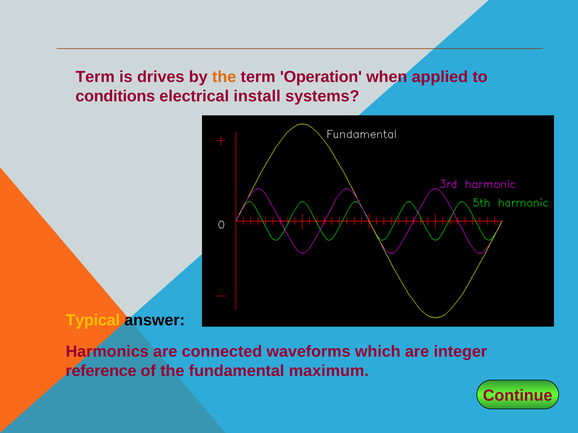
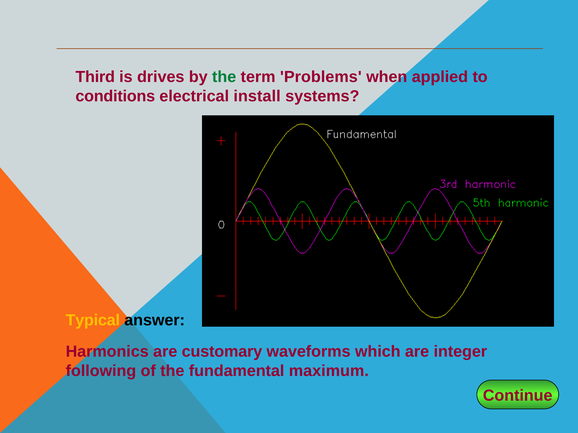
Term: Term -> Third (95, 77)
the colour: orange -> green (224, 77)
Operation: Operation -> Problems (321, 77)
connected: connected -> customary (222, 352)
reference: reference -> following (101, 371)
